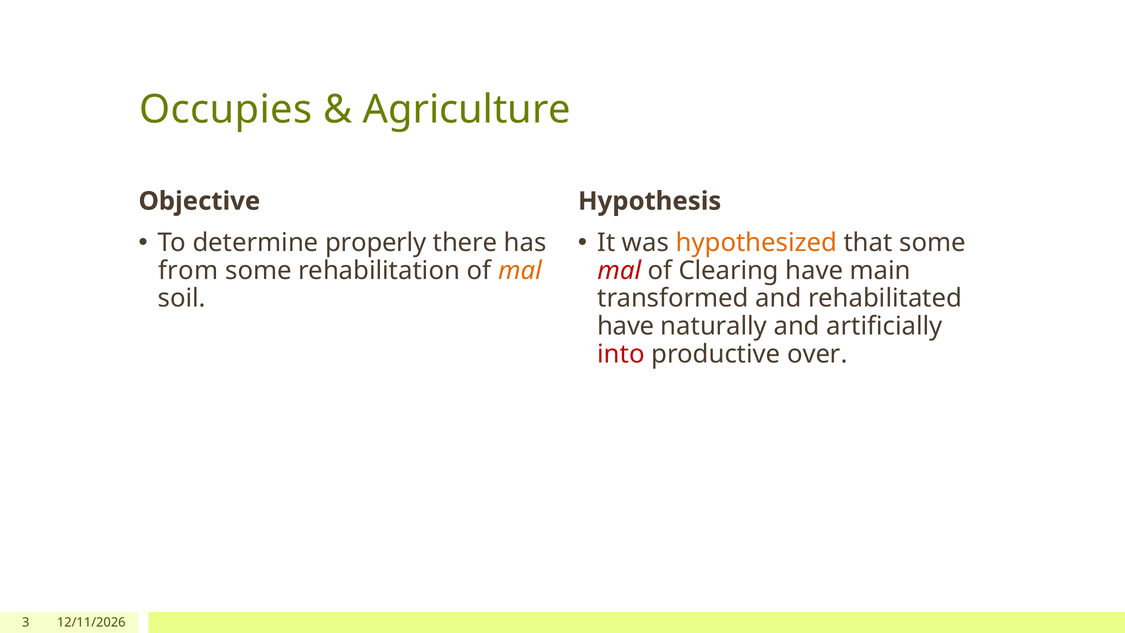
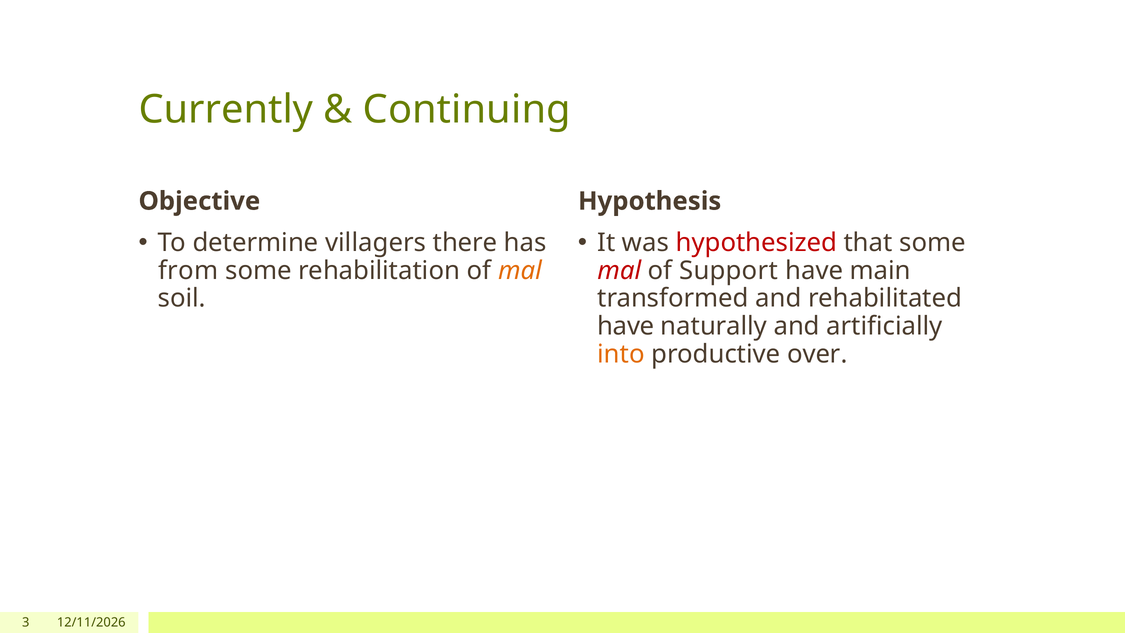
Occupies: Occupies -> Currently (226, 109)
Agriculture: Agriculture -> Continuing (467, 109)
properly: properly -> villagers (376, 243)
hypothesized colour: orange -> red (756, 243)
Clearing: Clearing -> Support (729, 270)
into colour: red -> orange (621, 354)
